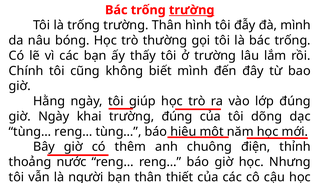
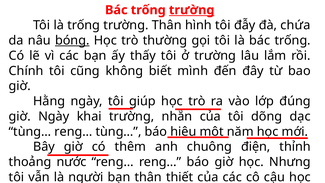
đà mình: mình -> chứa (295, 25)
bóng underline: none -> present (72, 40)
trường đúng: đúng -> nhẵn (177, 116)
